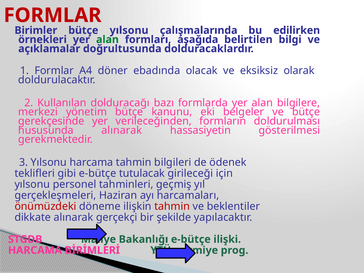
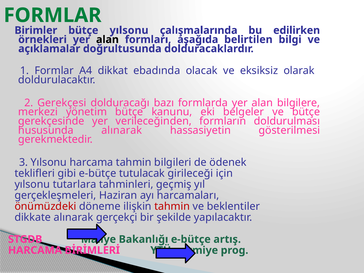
FORMLAR colour: red -> green (53, 15)
alan colour: green -> black (107, 40)
döner: döner -> dikkat (113, 71)
Kullanılan: Kullanılan -> Gerekçesi (62, 103)
personel: personel -> tutarlara (75, 184)
ilişki: ilişki -> artış (227, 239)
